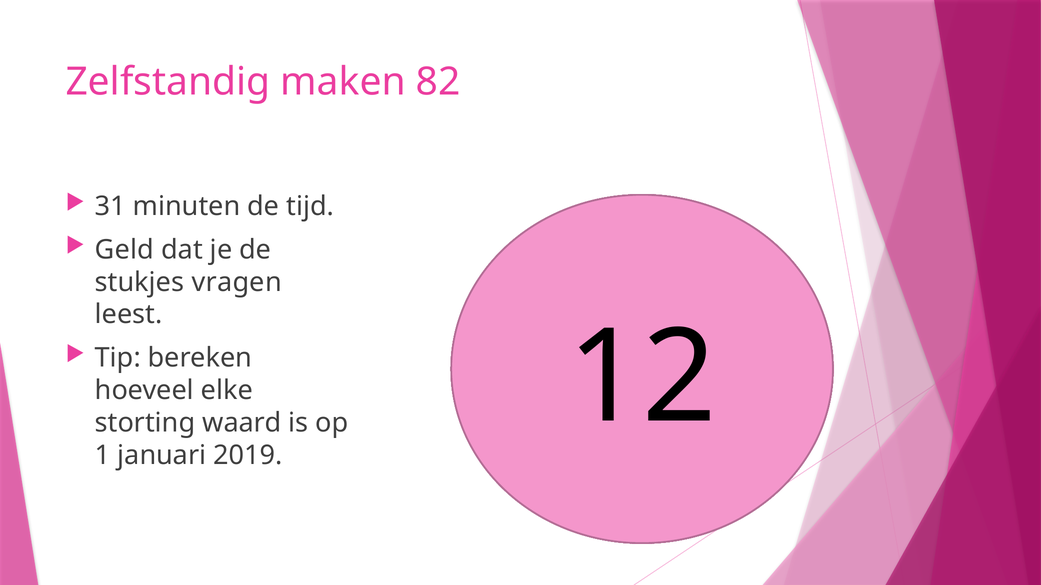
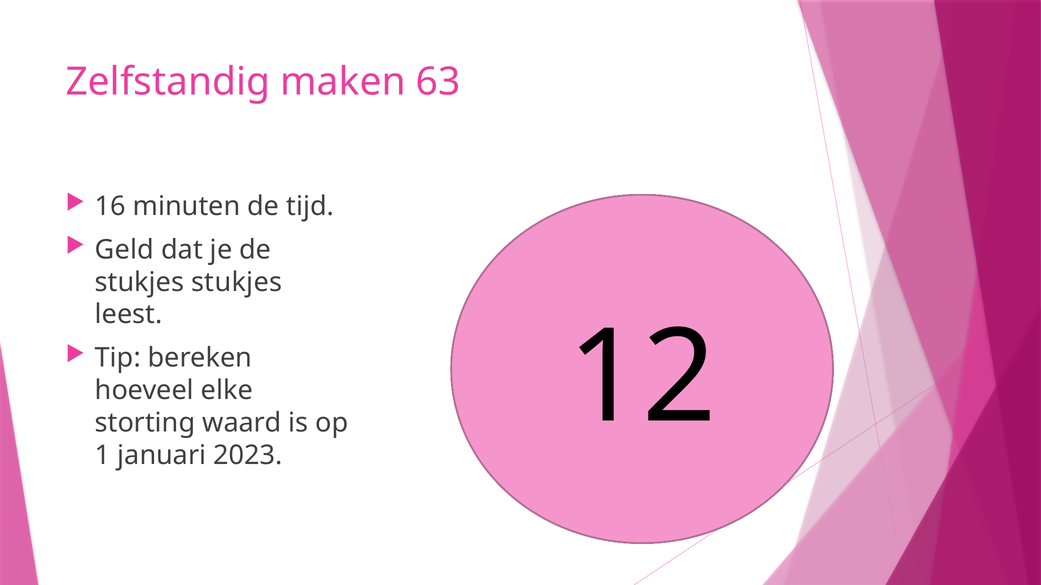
82: 82 -> 63 (438, 82)
31: 31 -> 16 (110, 207)
stukjes vragen: vragen -> stukjes (237, 282)
2019: 2019 -> 2023 (248, 456)
